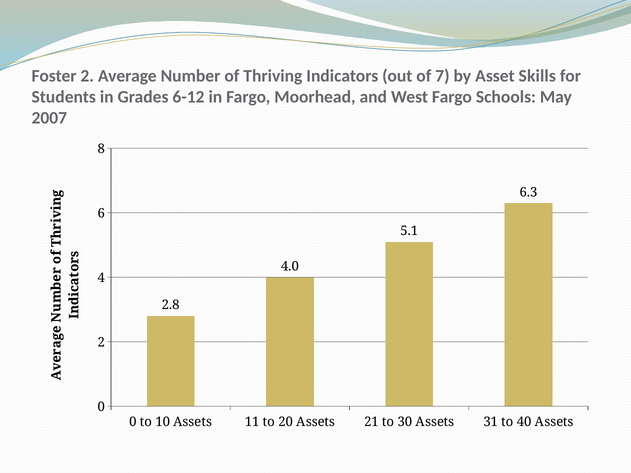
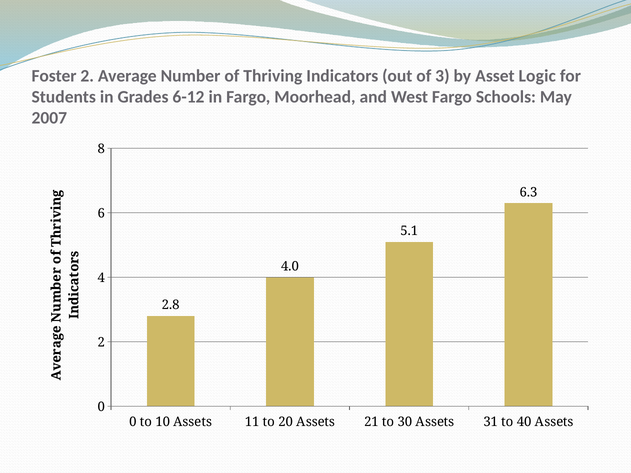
7: 7 -> 3 (442, 76)
Skills: Skills -> Logic (537, 76)
